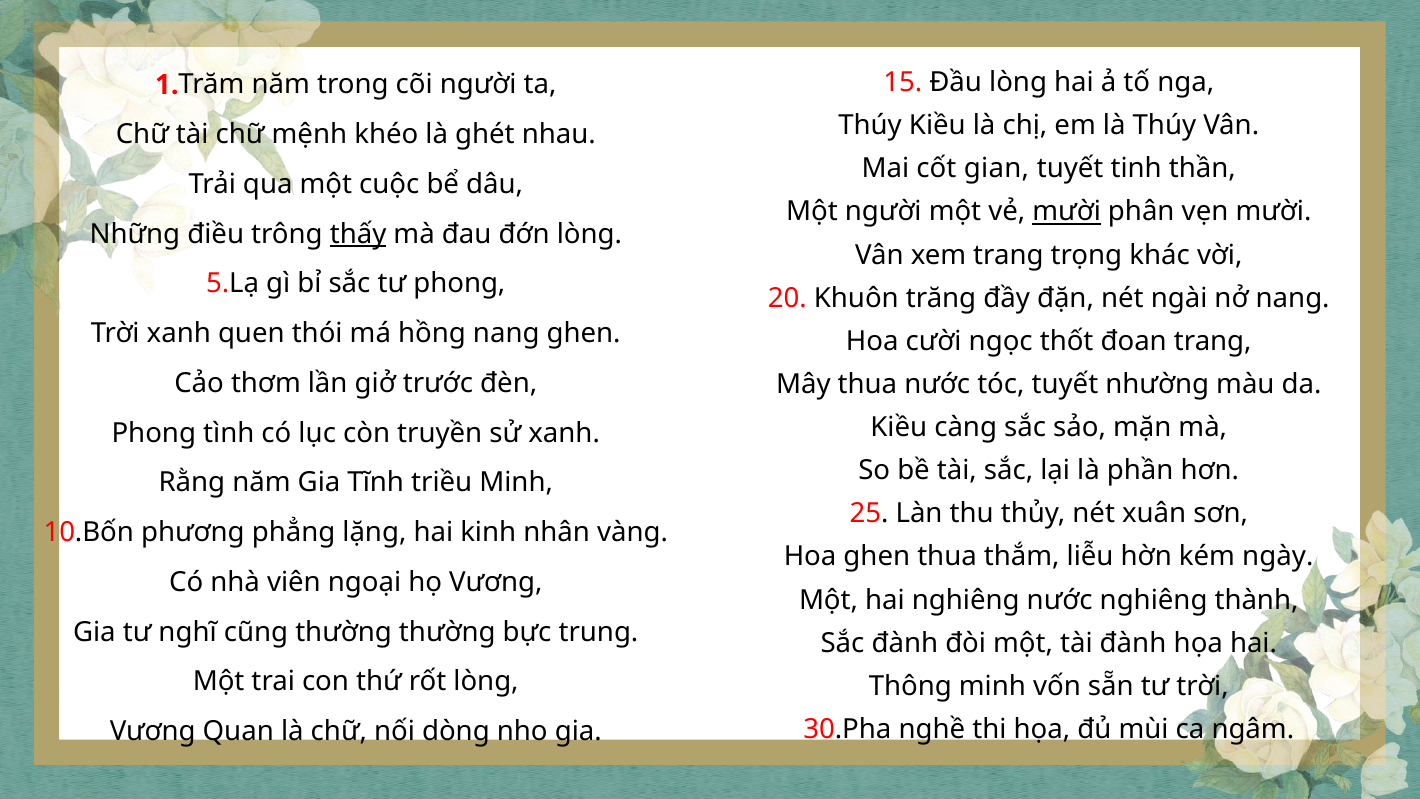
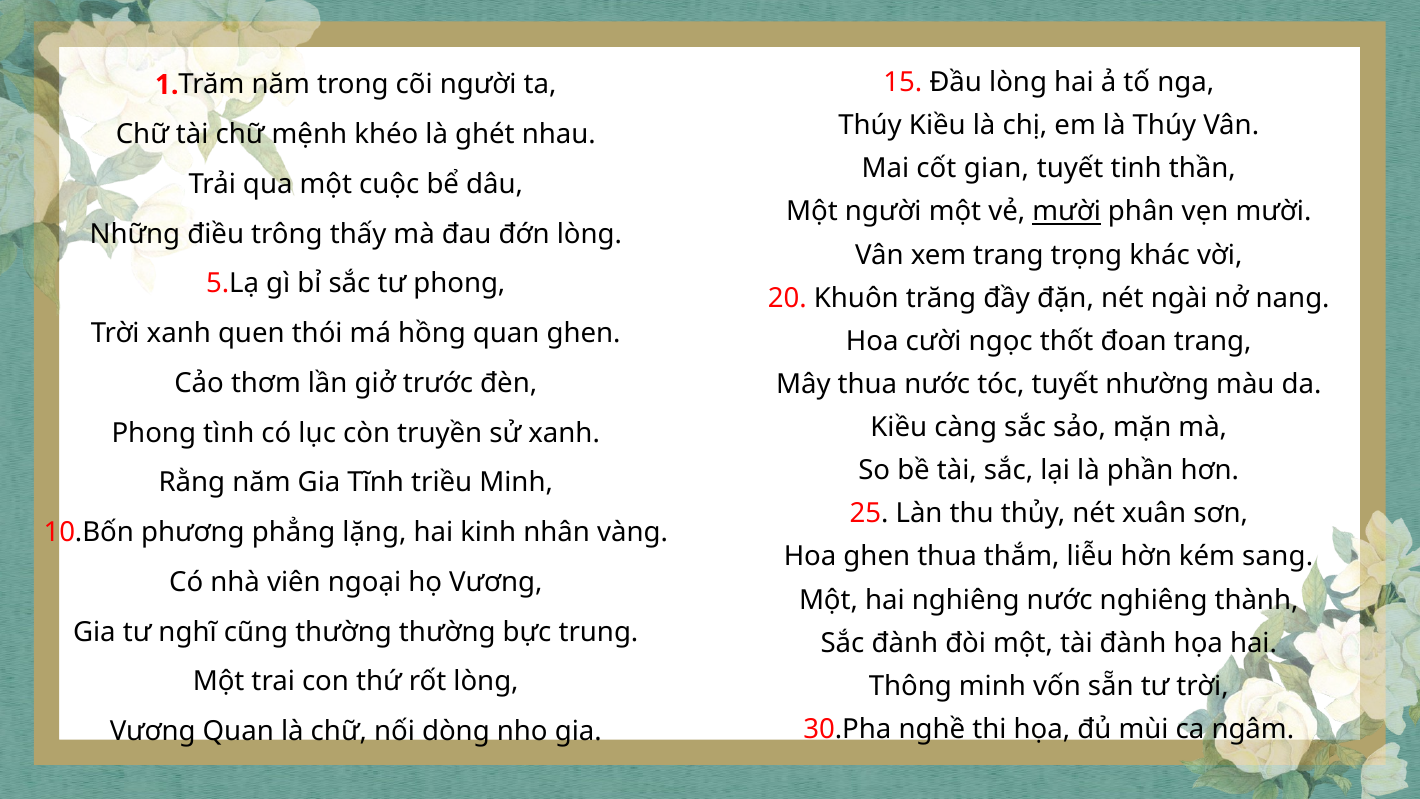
thấy underline: present -> none (358, 234)
hồng nang: nang -> quan (506, 333)
ngày: ngày -> sang (1278, 557)
